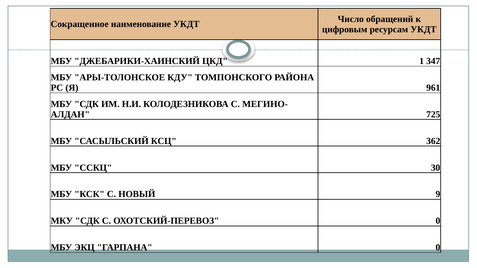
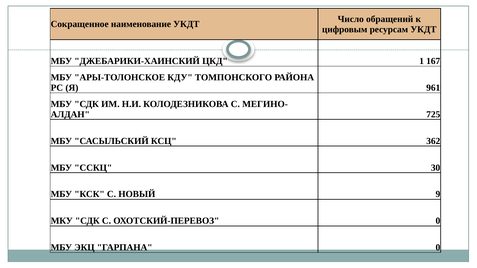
347: 347 -> 167 (433, 61)
